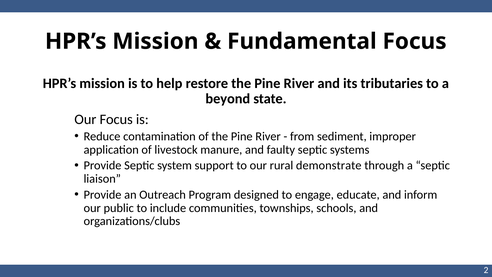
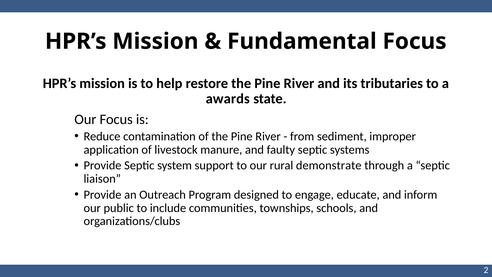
beyond: beyond -> awards (228, 99)
